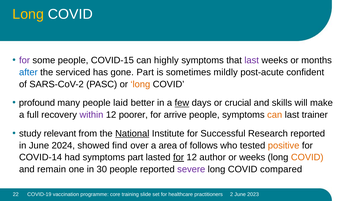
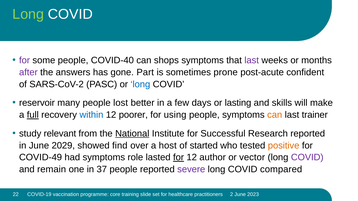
Long colour: yellow -> light green (28, 14)
COVID-15: COVID-15 -> COVID-40 (112, 60)
highly: highly -> shops (166, 60)
after colour: blue -> purple (28, 72)
serviced: serviced -> answers (73, 72)
mildly: mildly -> prone (226, 72)
long colour: orange -> blue (140, 84)
profound: profound -> reservoir (37, 103)
laid: laid -> lost (121, 103)
few underline: present -> none (182, 103)
crucial: crucial -> lasting (238, 103)
full underline: none -> present (33, 115)
within colour: purple -> blue (91, 115)
arrive: arrive -> using (175, 115)
2024: 2024 -> 2029 (63, 146)
area: area -> host (168, 146)
follows: follows -> started (204, 146)
COVID-14: COVID-14 -> COVID-49 (41, 158)
symptoms part: part -> role (135, 158)
or weeks: weeks -> vector (252, 158)
COVID colour: orange -> purple (307, 158)
30: 30 -> 37 (102, 170)
